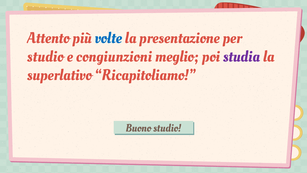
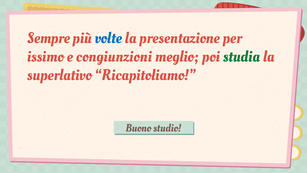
Attento: Attento -> Sempre (49, 38)
studio: studio -> issimo (46, 57)
studia colour: purple -> green (242, 57)
